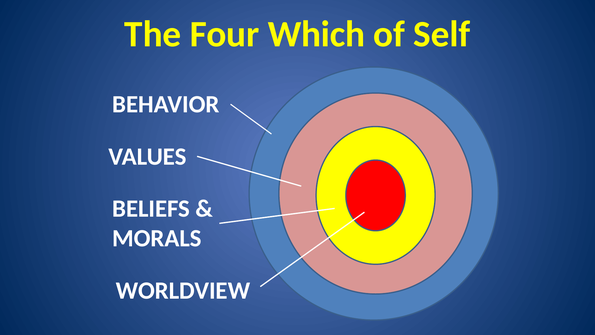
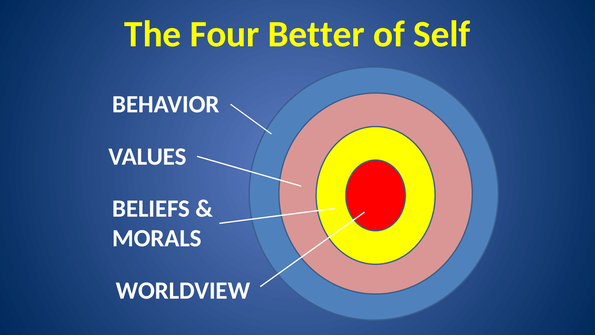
Which: Which -> Better (316, 34)
